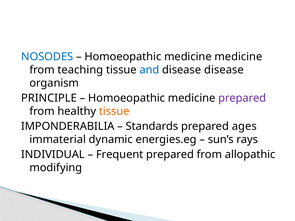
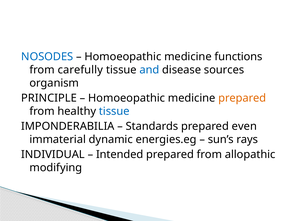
medicine medicine: medicine -> functions (238, 57)
teaching: teaching -> carefully (80, 70)
disease disease: disease -> sources (224, 70)
prepared colour: purple -> orange (242, 98)
tissue colour: orange -> blue (114, 111)
ages: ages -> even (244, 126)
Frequent: Frequent -> Intended (120, 155)
